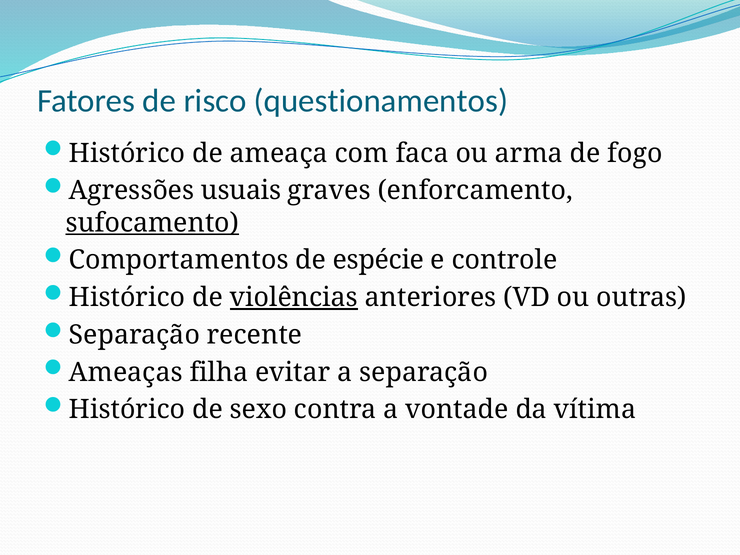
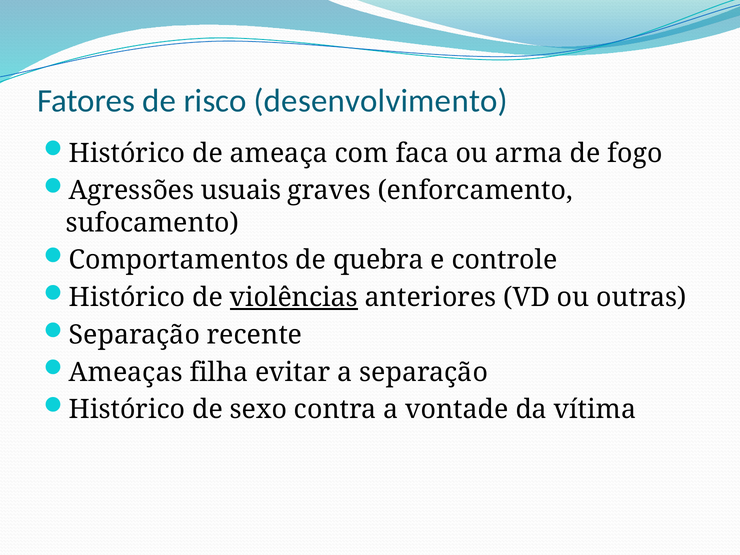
questionamentos: questionamentos -> desenvolvimento (381, 101)
sufocamento underline: present -> none (152, 223)
espécie: espécie -> quebra (378, 260)
